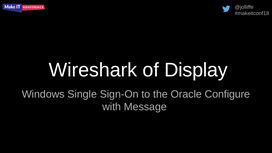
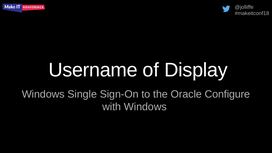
Wireshark: Wireshark -> Username (93, 70)
with Message: Message -> Windows (145, 107)
